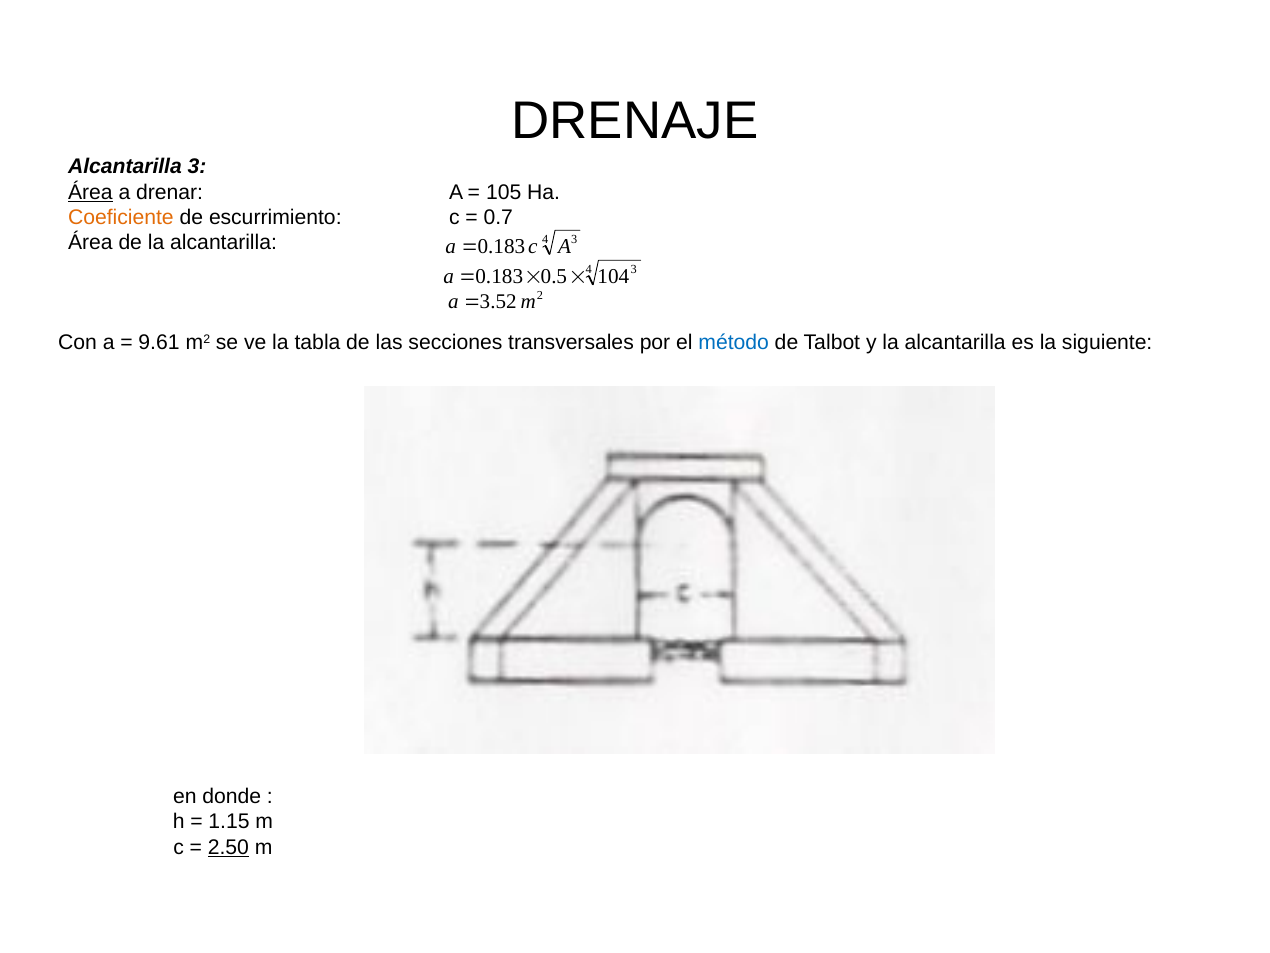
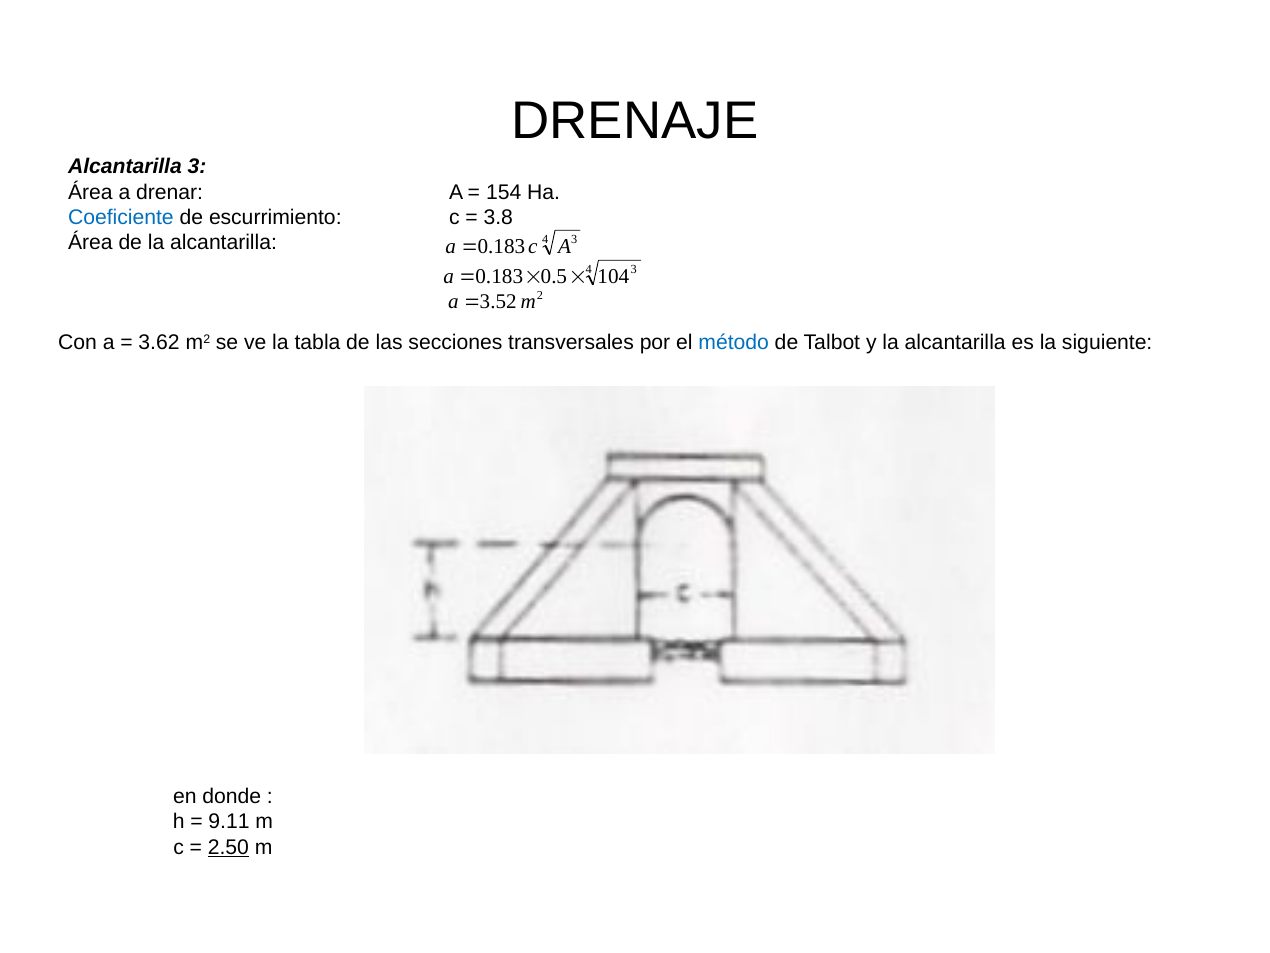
Área underline: present -> none (90, 192)
105: 105 -> 154 (504, 192)
Coeficiente colour: orange -> blue (121, 217)
0.7: 0.7 -> 3.8 (498, 217)
9.61: 9.61 -> 3.62 (159, 342)
1.15: 1.15 -> 9.11 (229, 821)
